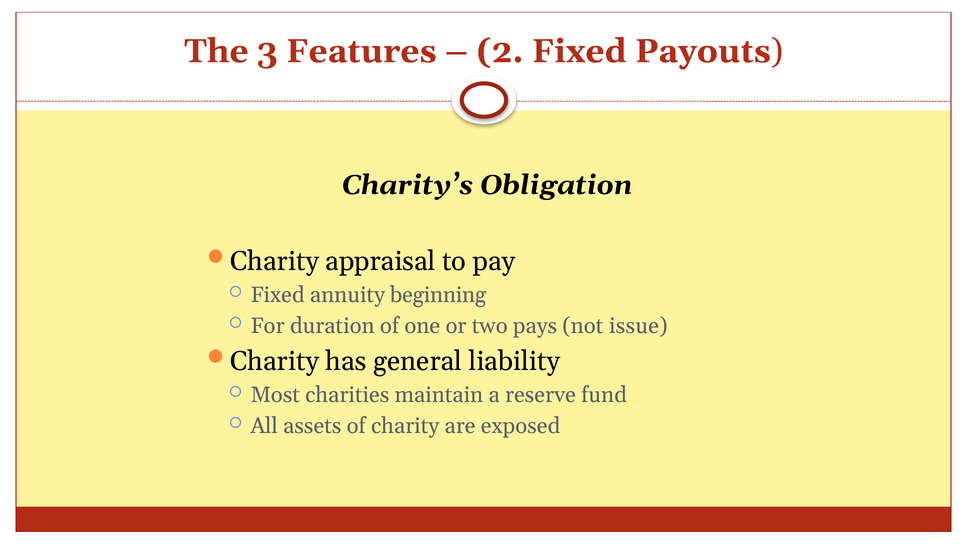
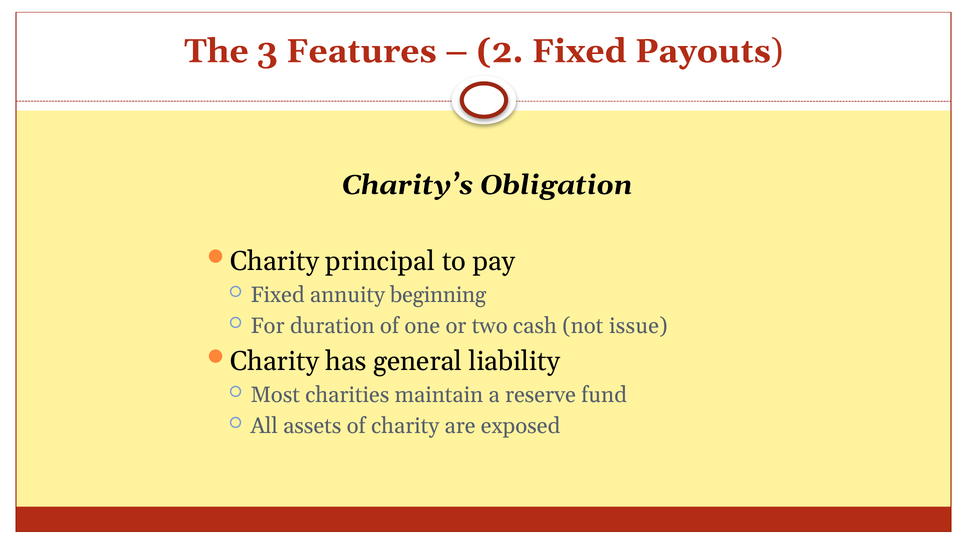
appraisal: appraisal -> principal (380, 262)
pays: pays -> cash (535, 326)
